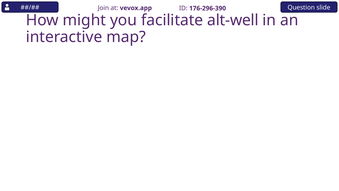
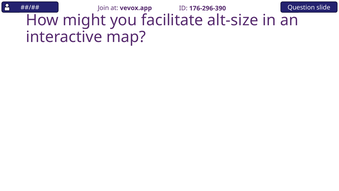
alt-well: alt-well -> alt-size (233, 20)
